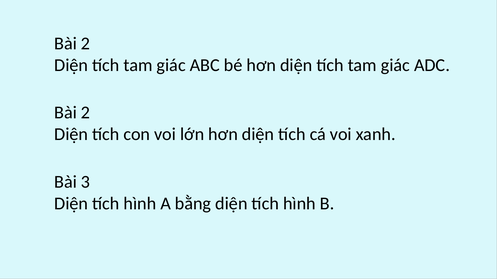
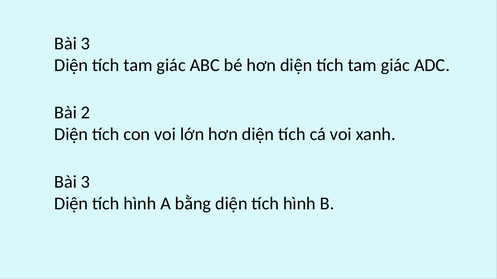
2: 2 -> 3 (86, 44)
